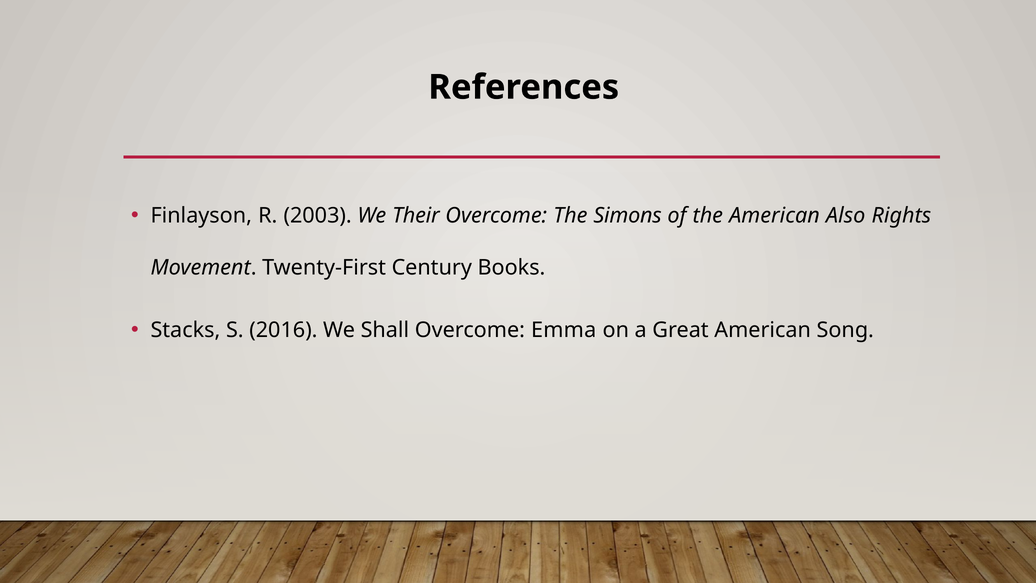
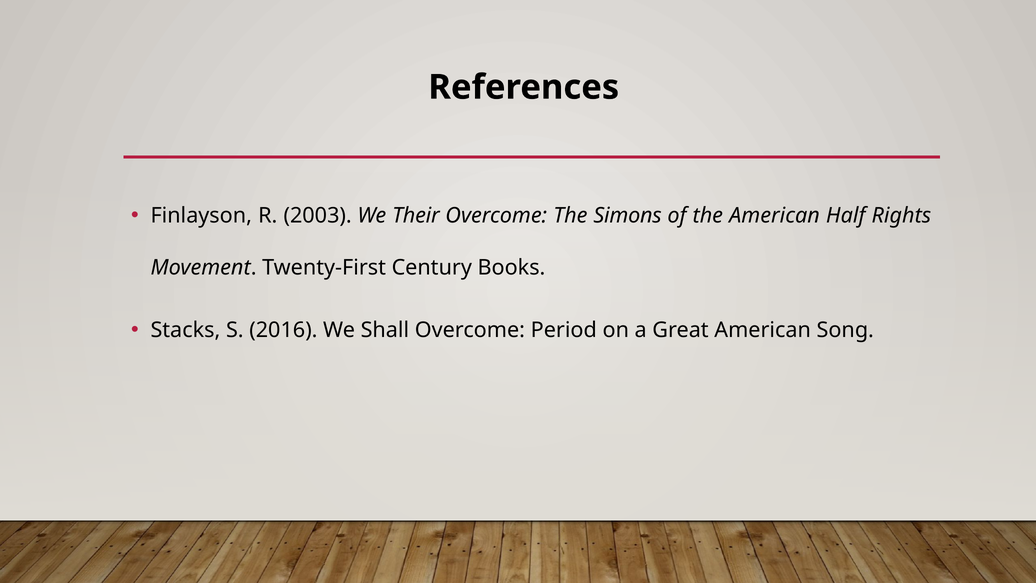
Also: Also -> Half (846, 216)
Emma: Emma -> Period (564, 330)
